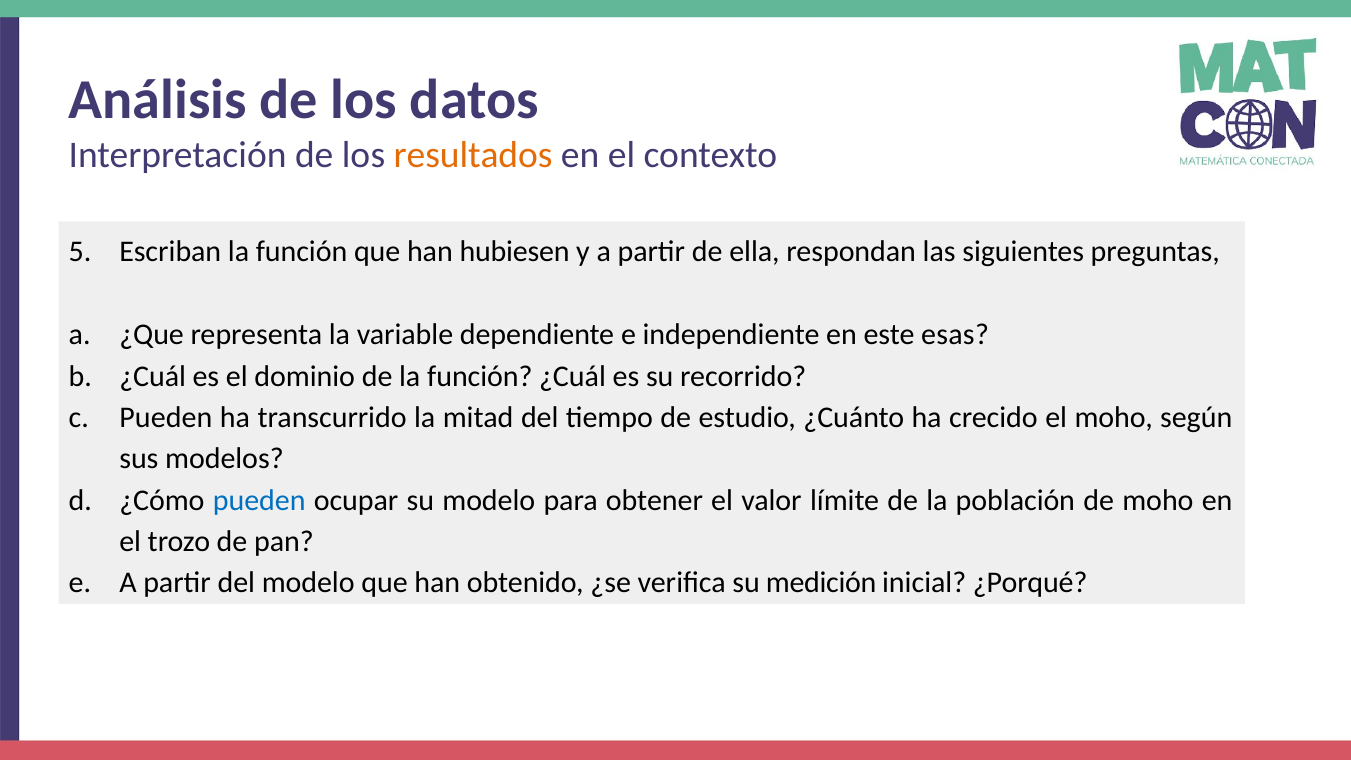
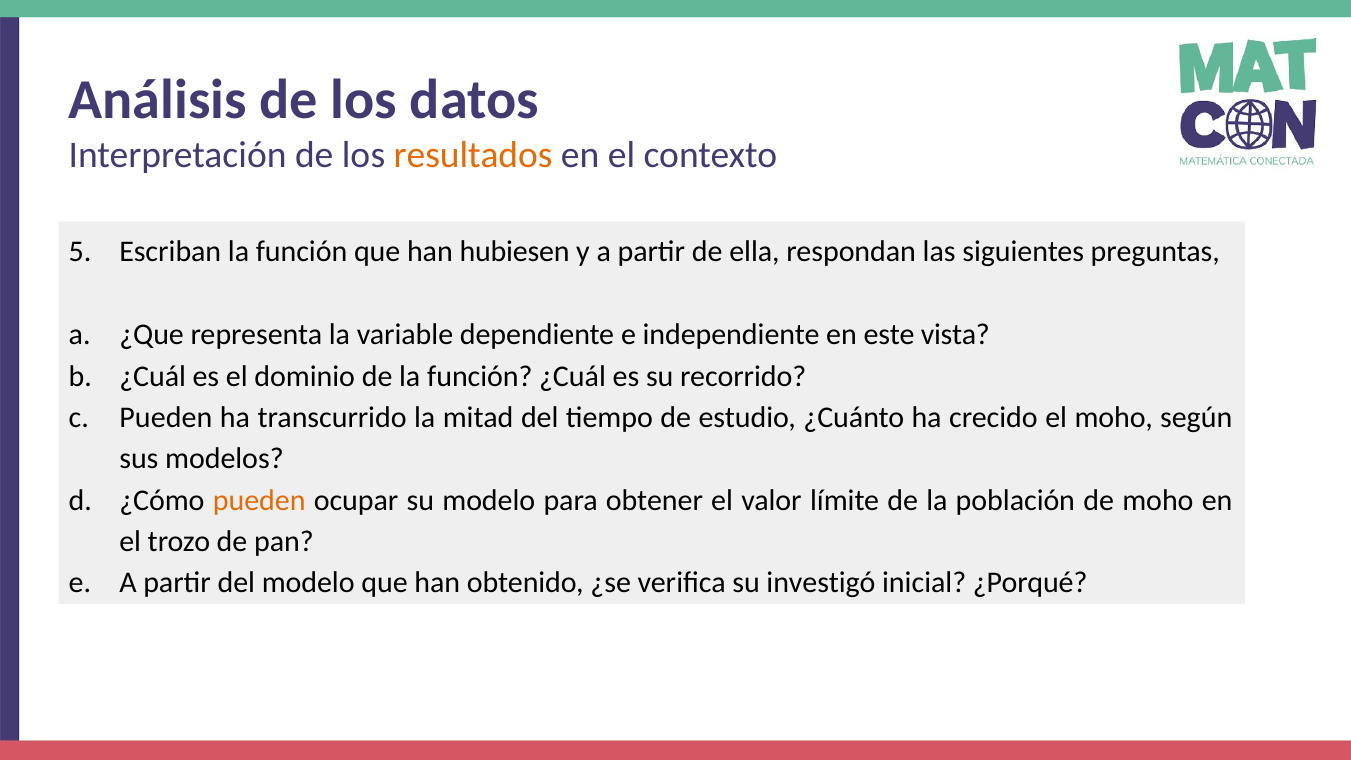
esas: esas -> vista (955, 335)
pueden colour: blue -> orange (259, 500)
medición: medición -> investigó (821, 583)
